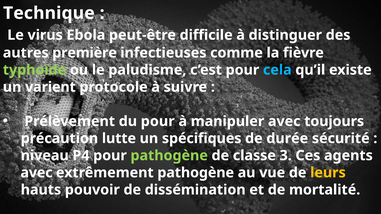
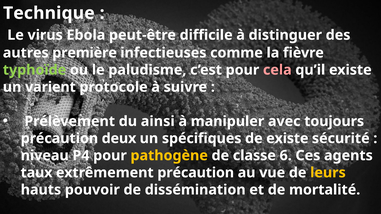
cela colour: light blue -> pink (277, 70)
du pour: pour -> ainsi (158, 121)
lutte: lutte -> deux (119, 139)
de durée: durée -> existe (287, 139)
pathogène colour: light green -> yellow (169, 156)
3: 3 -> 6 (286, 156)
avec: avec -> taux (37, 173)
extrêmement pathogène: pathogène -> précaution (196, 173)
